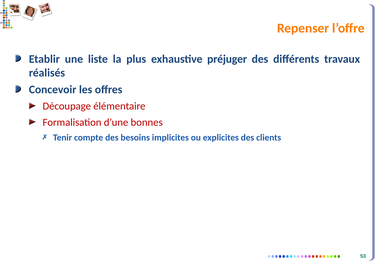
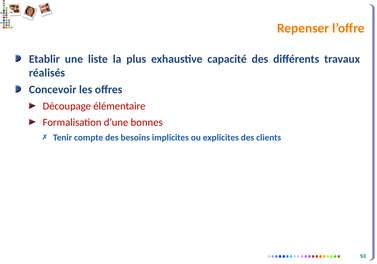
préjuger: préjuger -> capacité (227, 59)
